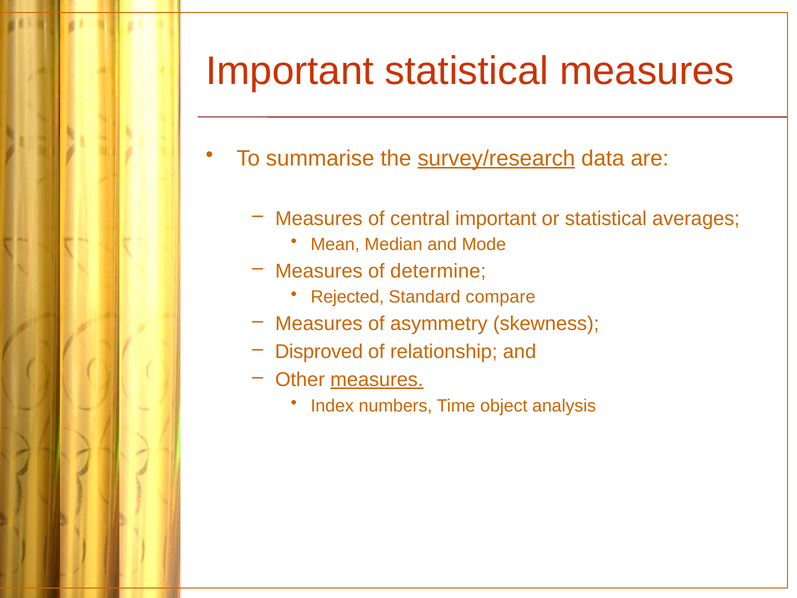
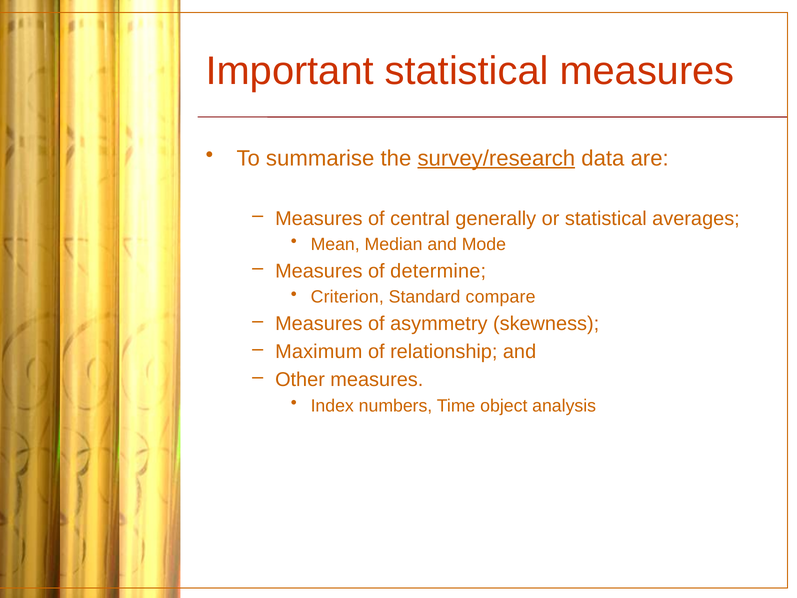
central important: important -> generally (496, 218)
Rejected: Rejected -> Criterion (347, 297)
Disproved: Disproved -> Maximum (319, 352)
measures underline: present -> none (377, 380)
